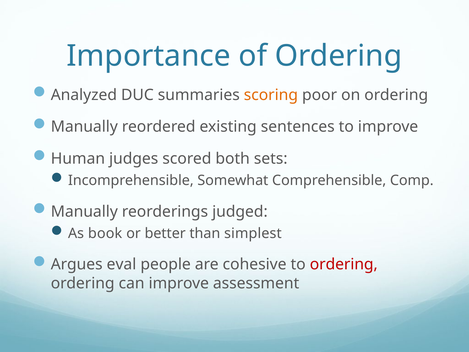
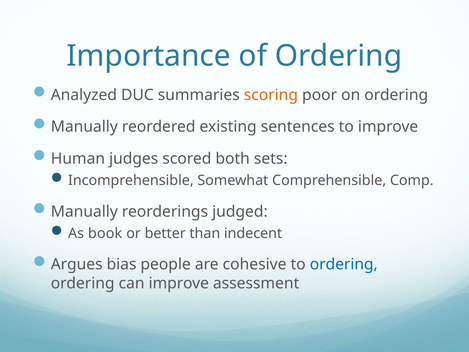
simplest: simplest -> indecent (253, 233)
eval: eval -> bias (122, 264)
ordering colour: red -> blue (344, 264)
